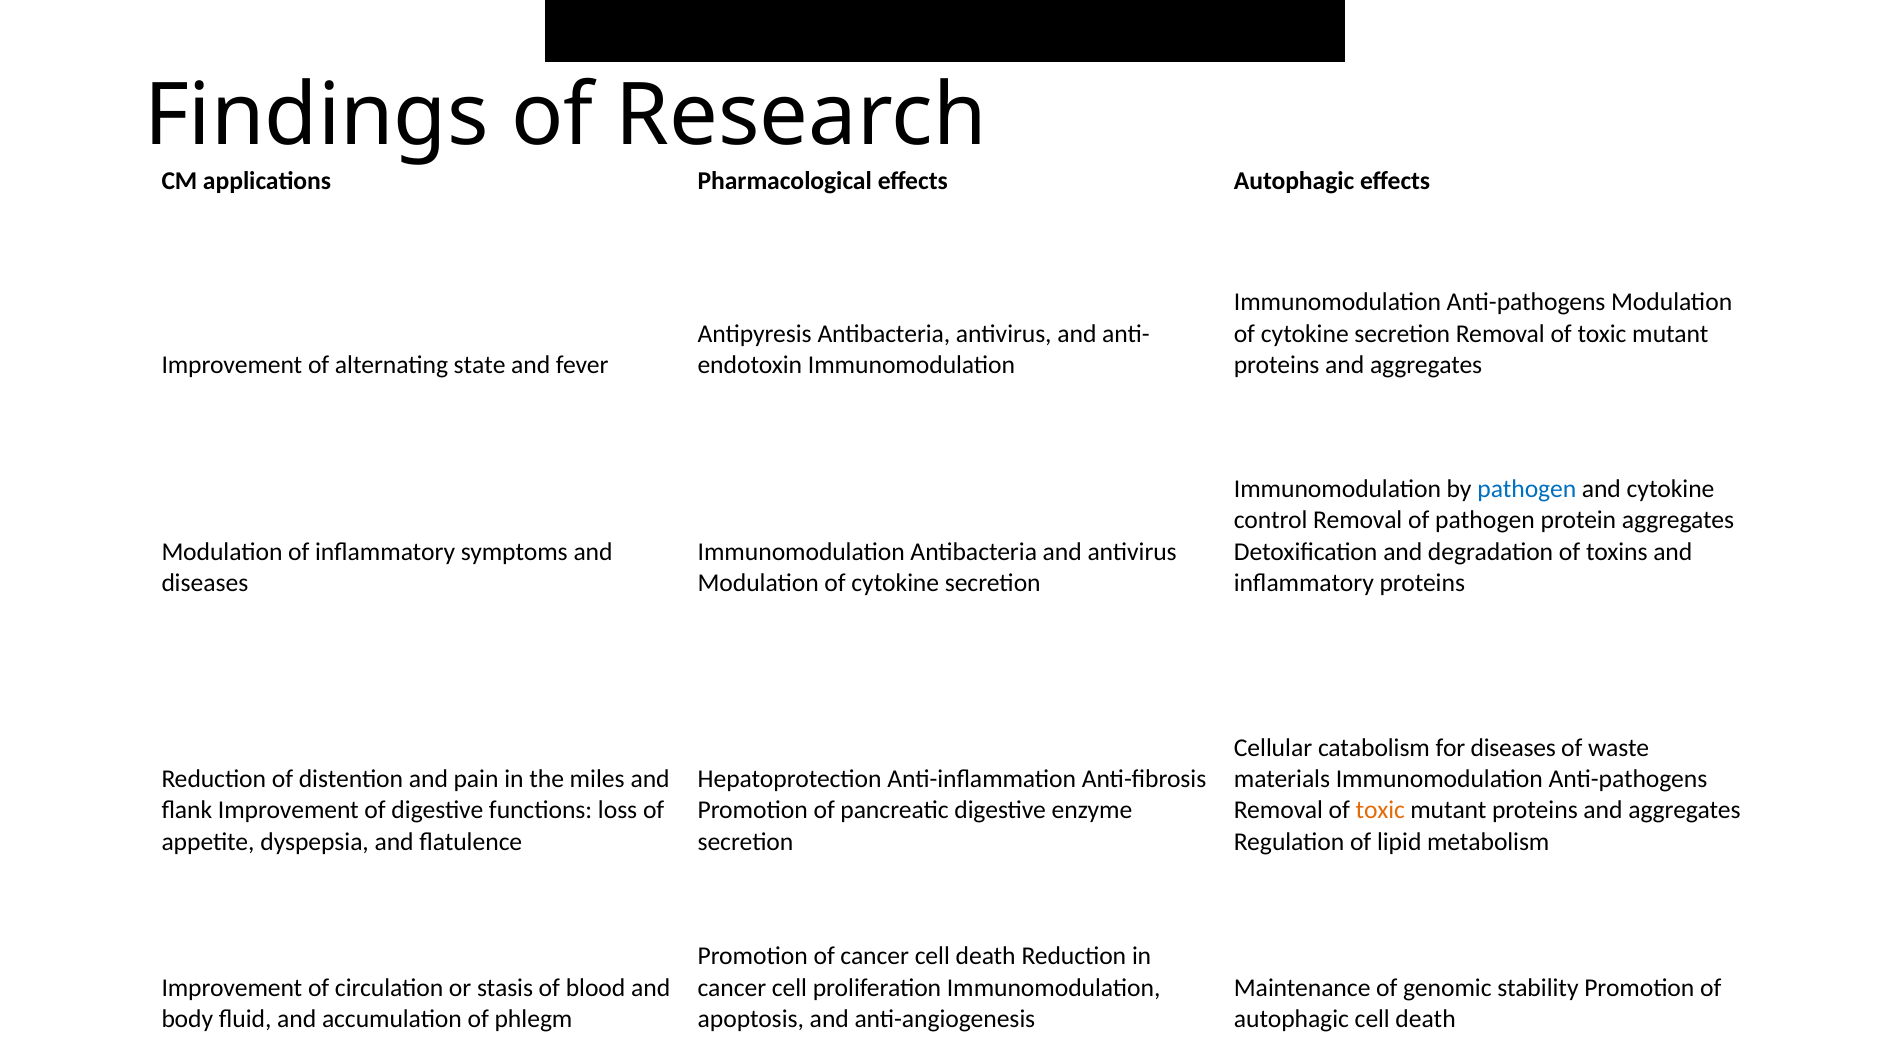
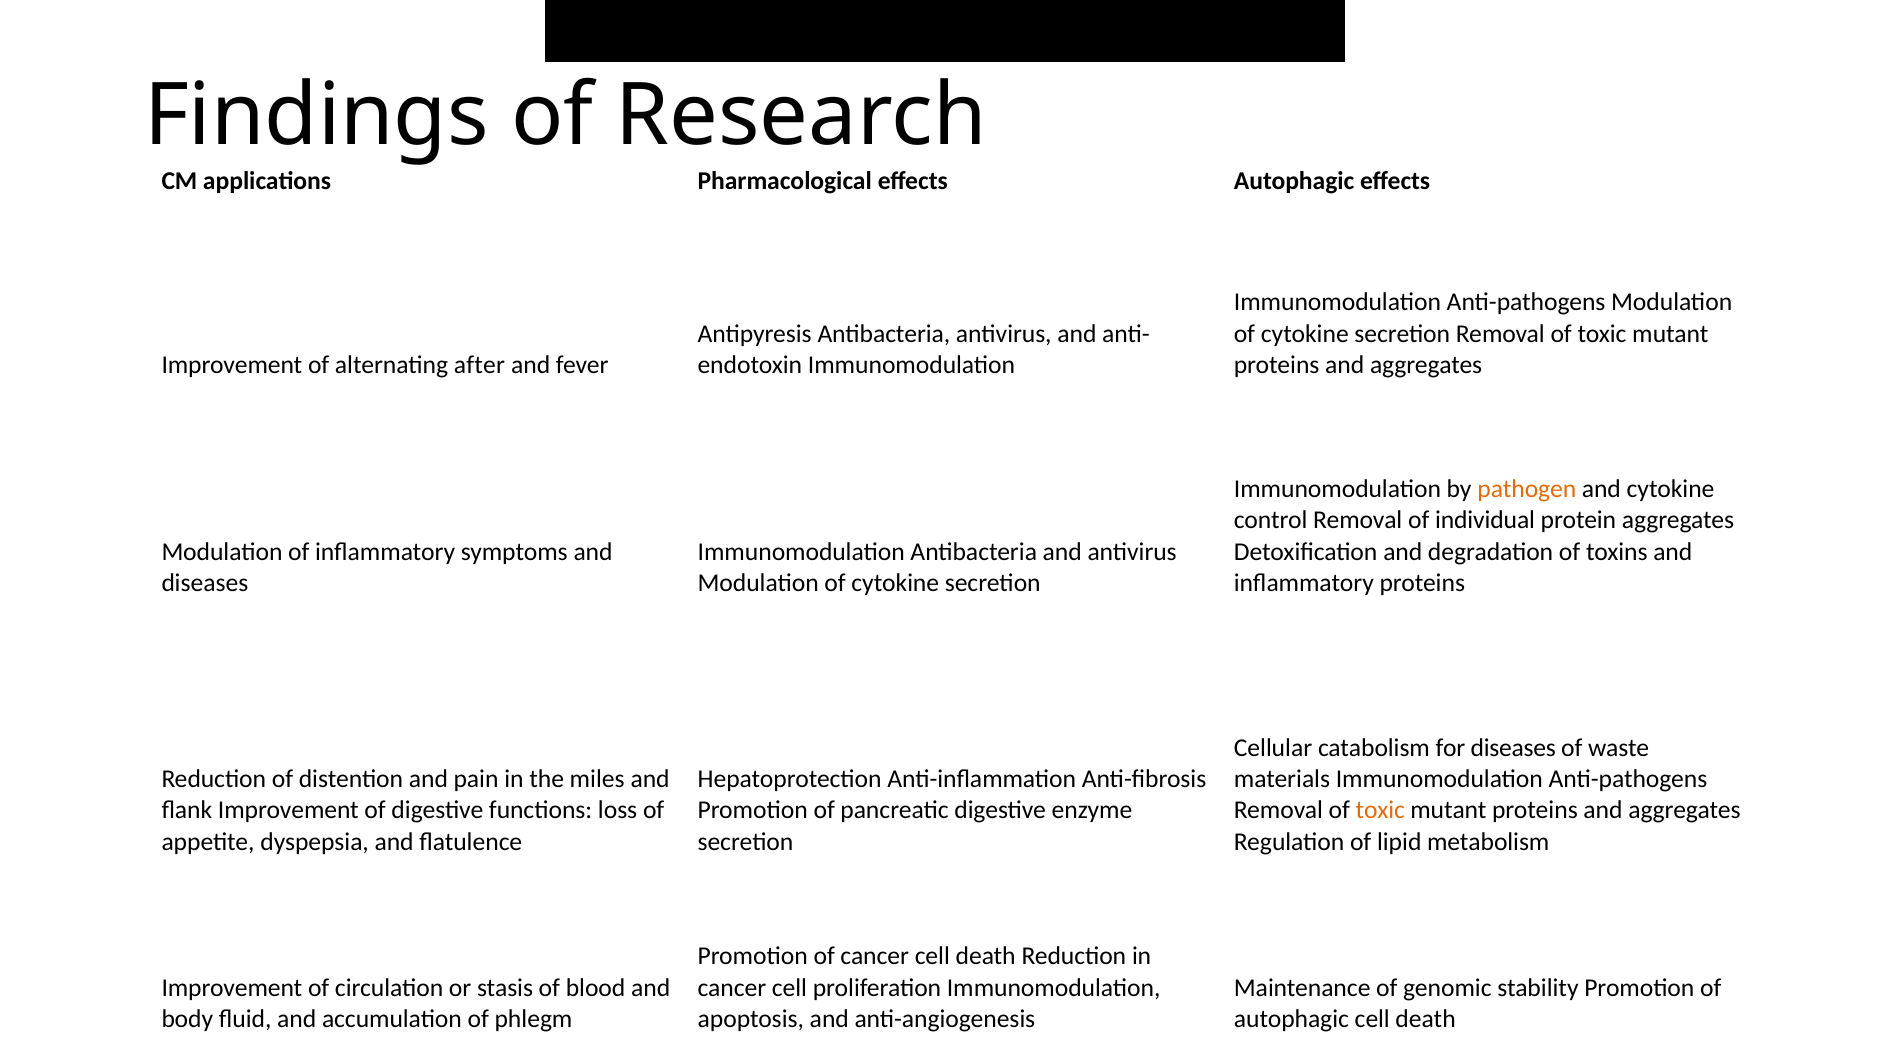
state: state -> after (479, 365)
pathogen colour: blue -> orange (1527, 489)
of pathogen: pathogen -> individual (1485, 520)
